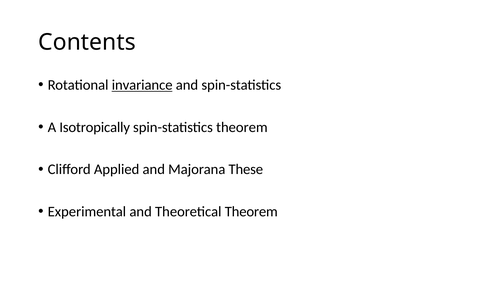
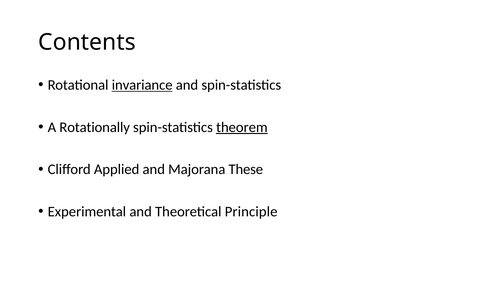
Isotropically: Isotropically -> Rotationally (95, 127)
theorem underline: none -> present (242, 127)
Theoretical Theorem: Theorem -> Principle (251, 211)
